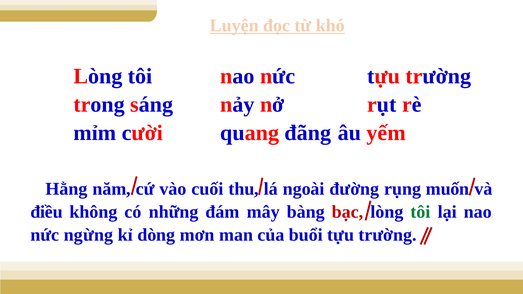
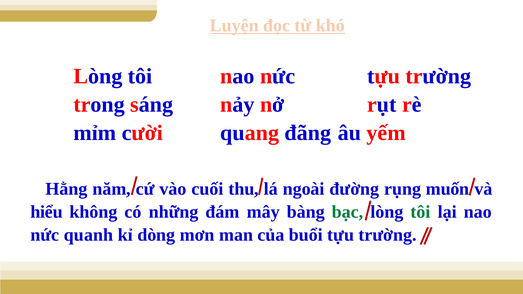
điều: điều -> hiểu (47, 212)
bạc colour: red -> green (348, 212)
ngừng: ngừng -> quanh (89, 235)
